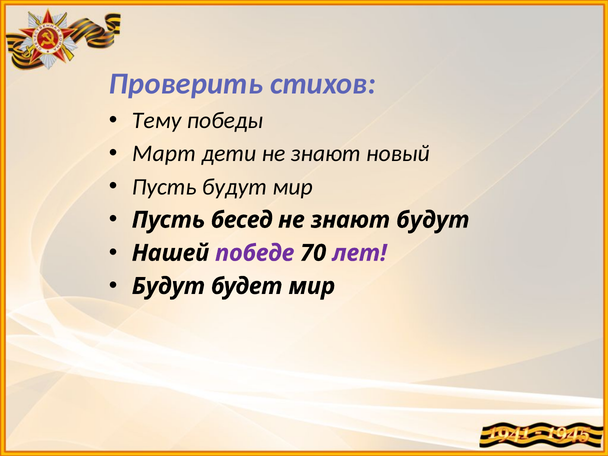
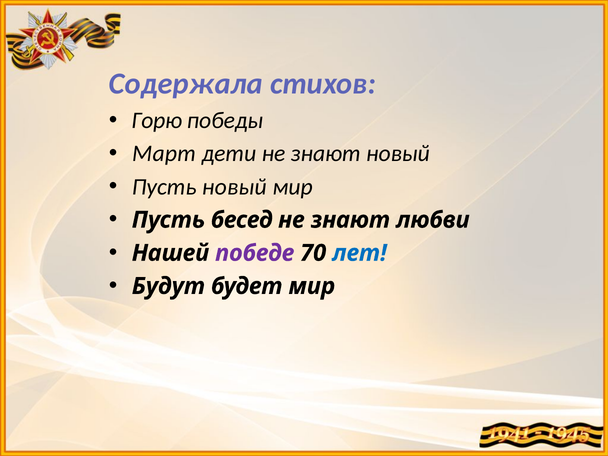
Проверить: Проверить -> Содержала (186, 84)
Тему: Тему -> Горю (157, 121)
Пусть будут: будут -> новый (234, 187)
знают будут: будут -> любви (433, 220)
лет colour: purple -> blue (360, 253)
